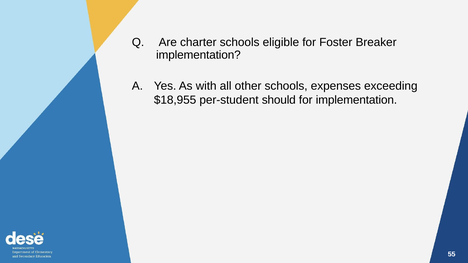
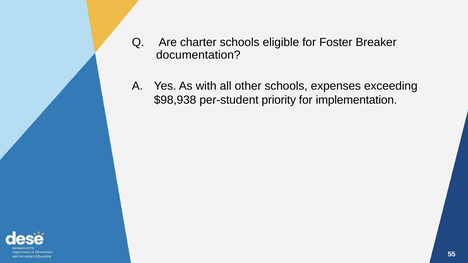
implementation: implementation -> documentation (198, 55)
$18,955: $18,955 -> $98,938 (175, 100)
should: should -> priority (279, 100)
